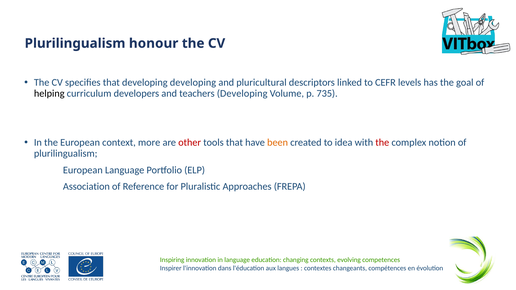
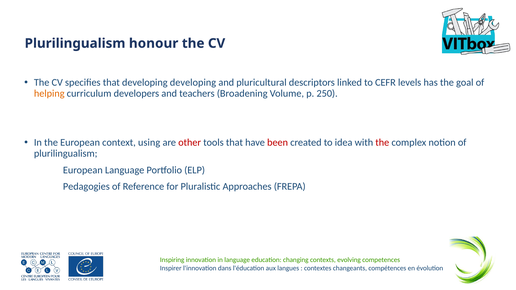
helping colour: black -> orange (49, 94)
teachers Developing: Developing -> Broadening (242, 94)
735: 735 -> 250 (327, 94)
more: more -> using (149, 143)
been colour: orange -> red (278, 143)
Association: Association -> Pedagogies (86, 187)
